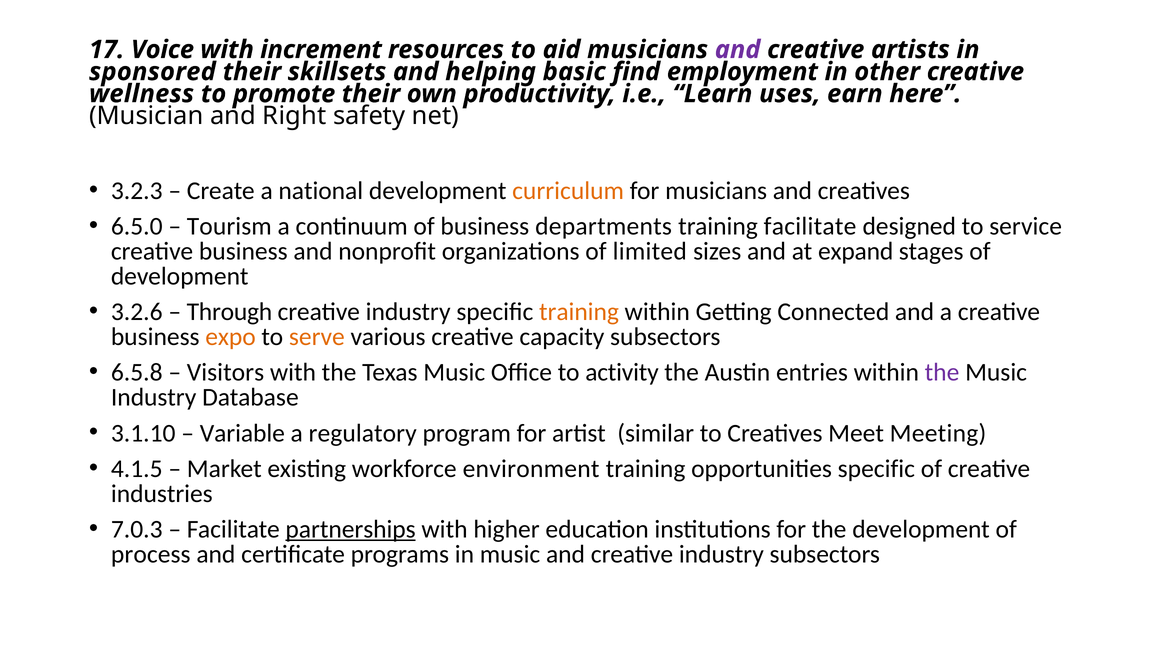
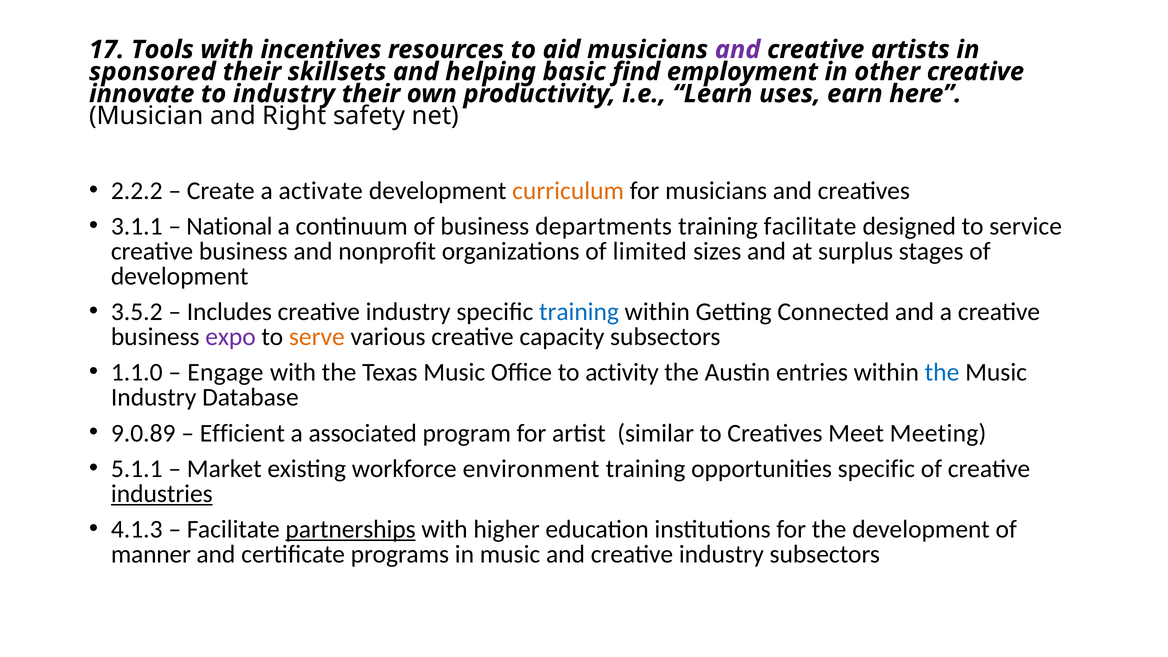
Voice: Voice -> Tools (162, 50)
increment: increment -> incentives (321, 50)
wellness: wellness -> innovate (142, 94)
to promote: promote -> industry (284, 94)
3.2.3: 3.2.3 -> 2.2.2 (137, 191)
national: national -> activate (321, 191)
6.5.0: 6.5.0 -> 3.1.1 (137, 226)
Tourism: Tourism -> National (229, 226)
expand: expand -> surplus (856, 251)
3.2.6: 3.2.6 -> 3.5.2 (137, 312)
Through: Through -> Includes (229, 312)
training colour: orange -> blue (579, 312)
expo colour: orange -> purple (231, 337)
6.5.8: 6.5.8 -> 1.1.0 (137, 372)
Visitors: Visitors -> Engage (225, 372)
the colour: purple -> blue (942, 372)
3.1.10: 3.1.10 -> 9.0.89 (143, 433)
Variable: Variable -> Efficient (242, 433)
regulatory: regulatory -> associated (363, 433)
4.1.5: 4.1.5 -> 5.1.1 (137, 469)
industries underline: none -> present (162, 494)
7.0.3: 7.0.3 -> 4.1.3 (137, 529)
process: process -> manner (151, 554)
